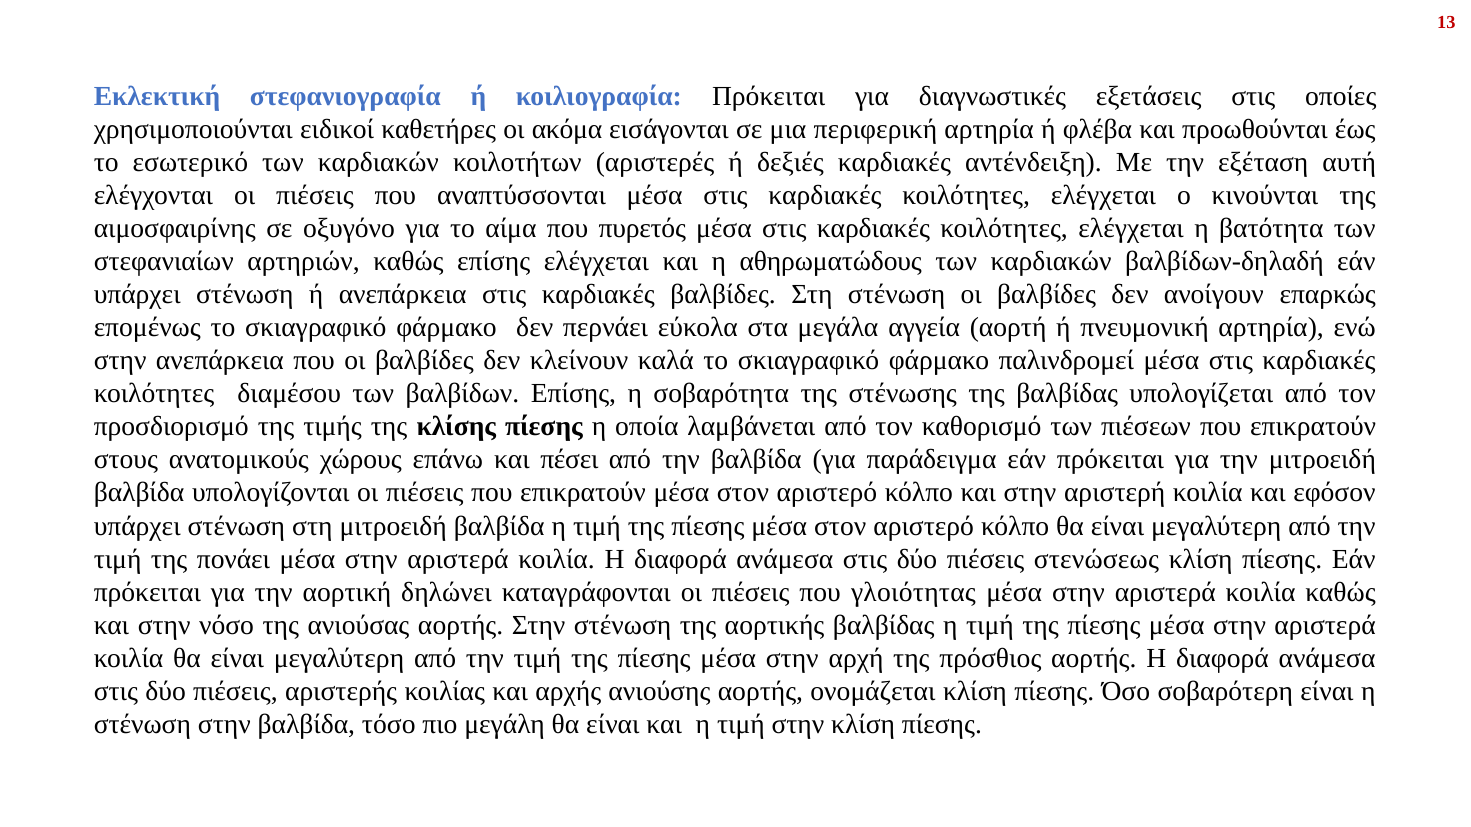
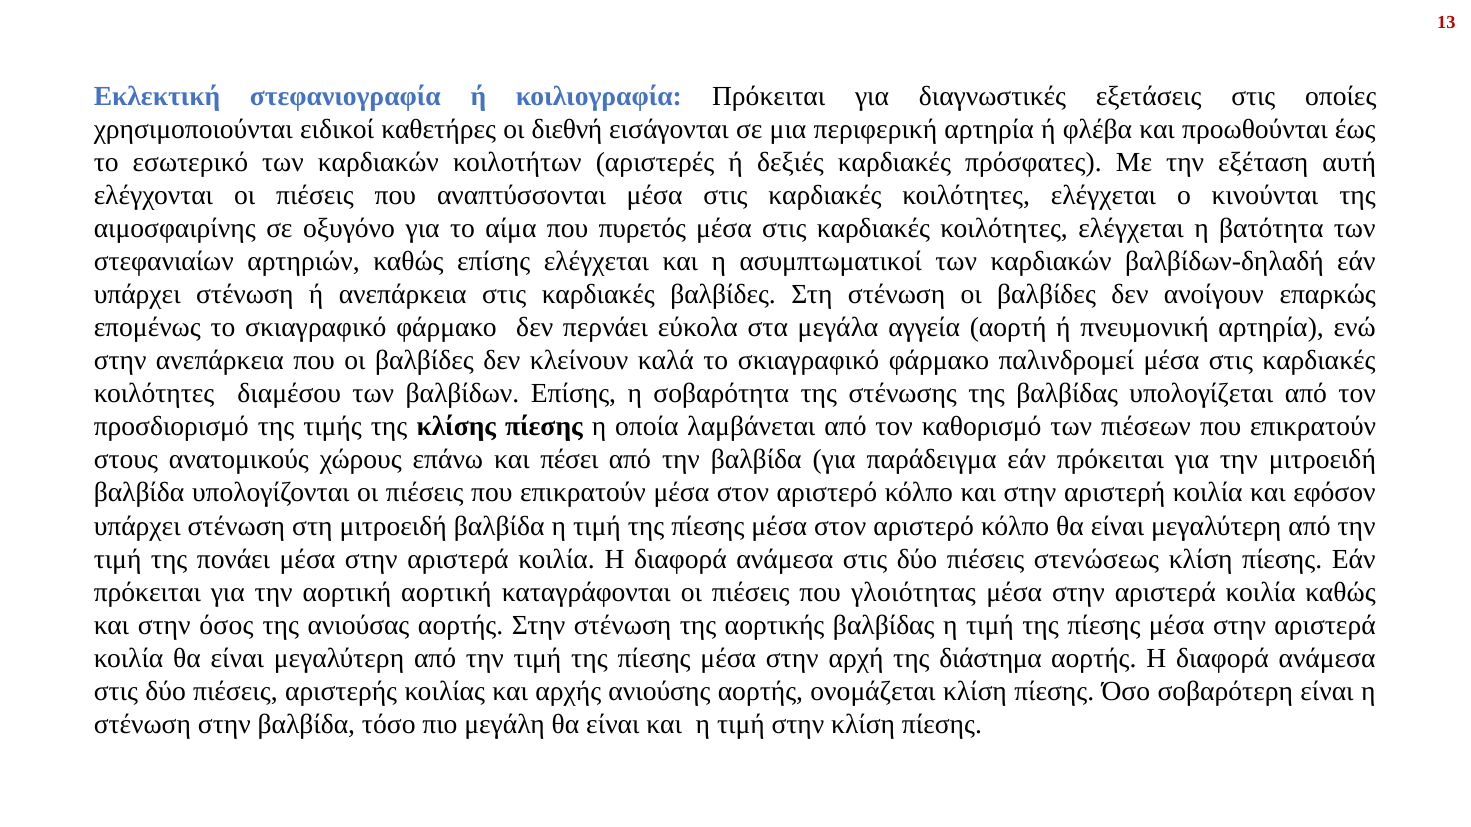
ακόμα: ακόμα -> διεθνή (567, 129)
αντένδειξη: αντένδειξη -> πρόσφατες (1033, 162)
αθηρωματώδους: αθηρωματώδους -> ασυμπτωματικοί (831, 261)
αορτική δηλώνει: δηλώνει -> αορτική (446, 592)
νόσο: νόσο -> όσος (226, 626)
πρόσθιος: πρόσθιος -> διάστημα (991, 659)
